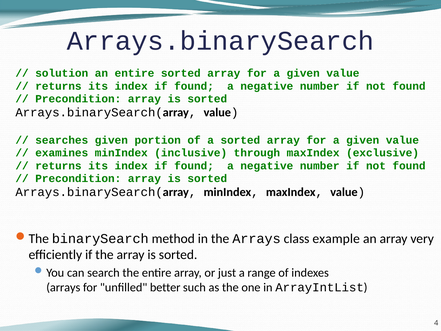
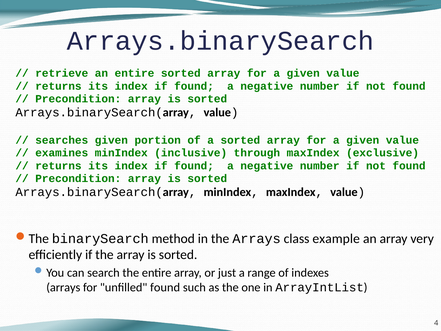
solution: solution -> retrieve (62, 73)
unfilled better: better -> found (165, 287)
